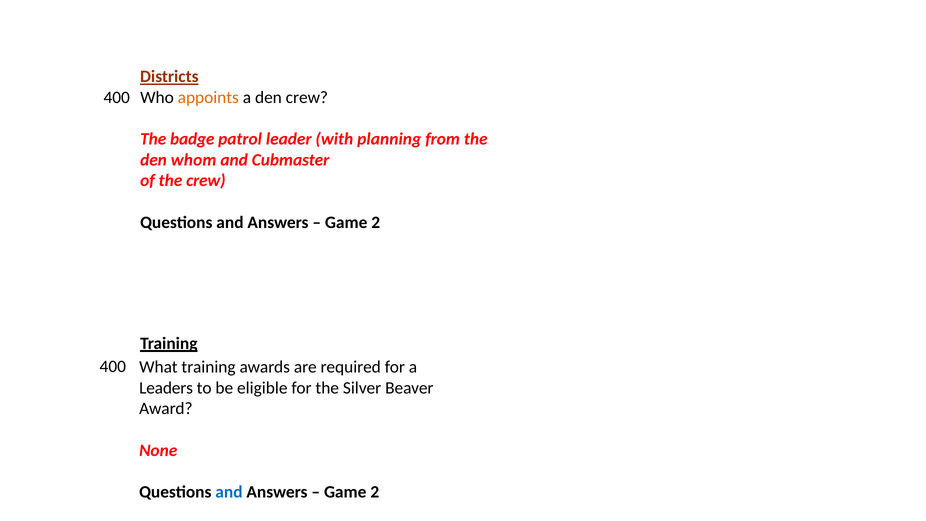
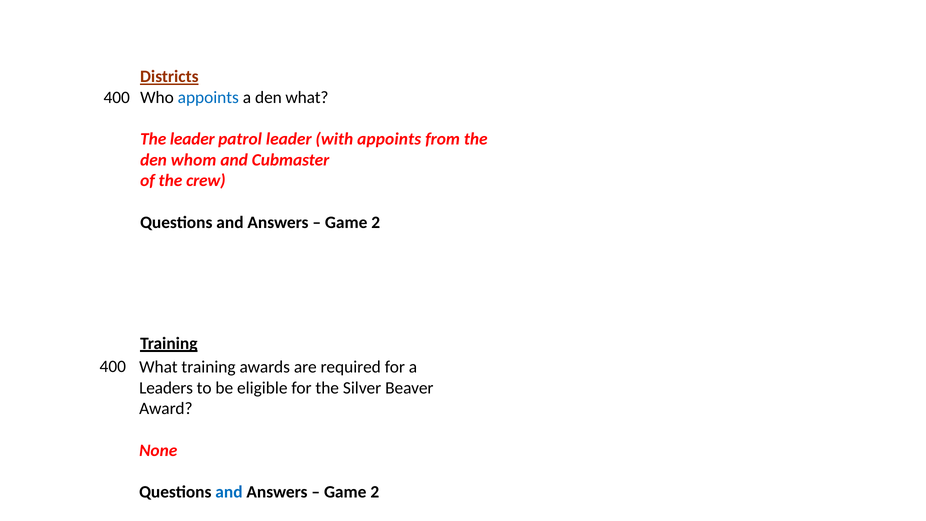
appoints colour: orange -> blue (208, 97)
den crew: crew -> what (307, 97)
The badge: badge -> leader (192, 139)
with planning: planning -> appoints (389, 139)
